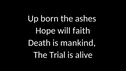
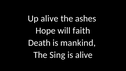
Up born: born -> alive (50, 18)
Trial: Trial -> Sing (57, 55)
